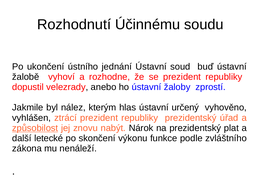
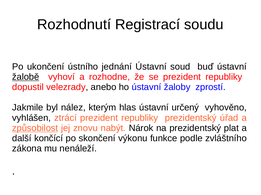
Účinnému: Účinnému -> Registrací (148, 25)
žalobě underline: none -> present (26, 77)
letecké: letecké -> končící (49, 139)
